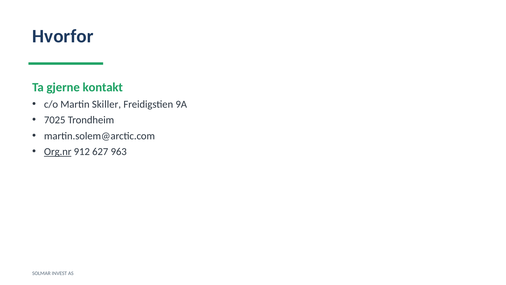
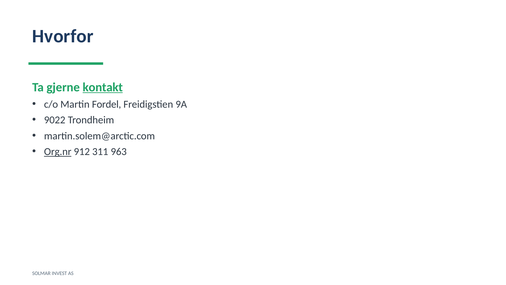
kontakt underline: none -> present (103, 87)
Skiller: Skiller -> Fordel (107, 104)
7025: 7025 -> 9022 (55, 120)
627: 627 -> 311 (100, 152)
